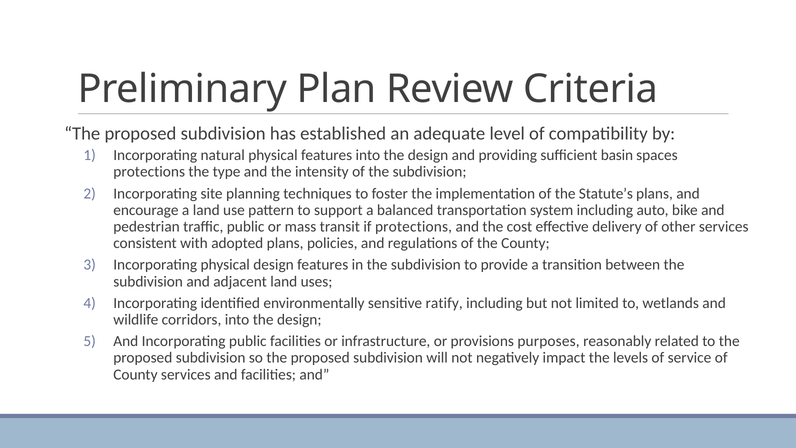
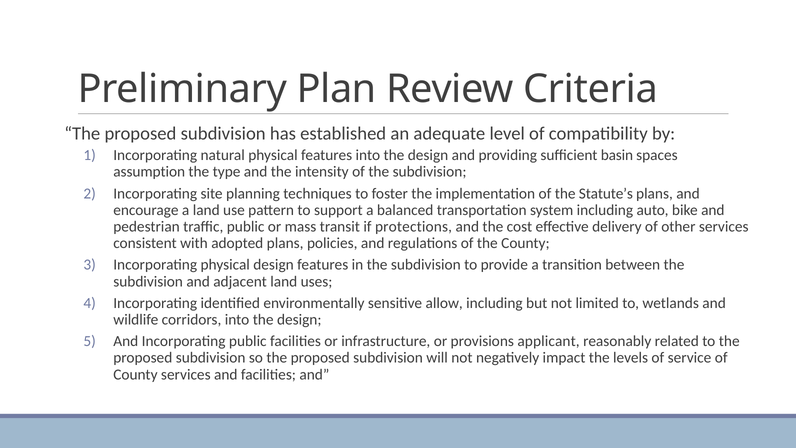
protections: protections -> assumption (149, 172)
ratify: ratify -> allow (444, 303)
purposes: purposes -> applicant (549, 341)
